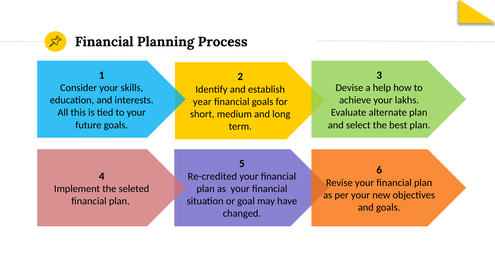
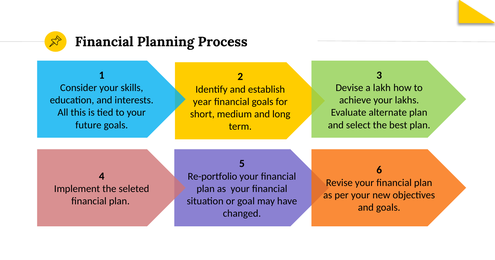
help: help -> lakh (382, 88)
Re-credited: Re-credited -> Re-portfolio (212, 176)
